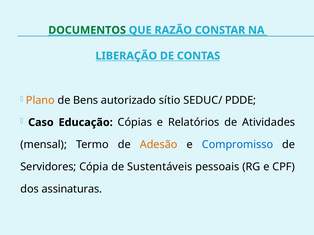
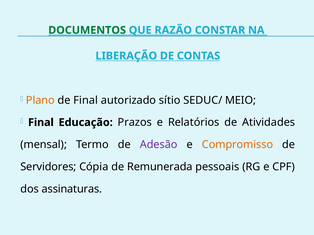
de Bens: Bens -> Final (86, 100)
PDDE: PDDE -> MEIO (241, 100)
Caso: Caso -> Final (41, 123)
Cópias: Cópias -> Prazos (135, 123)
Adesão colour: orange -> purple (159, 145)
Compromisso colour: blue -> orange (238, 145)
Sustentáveis: Sustentáveis -> Remunerada (160, 167)
